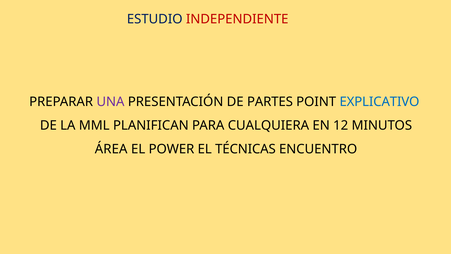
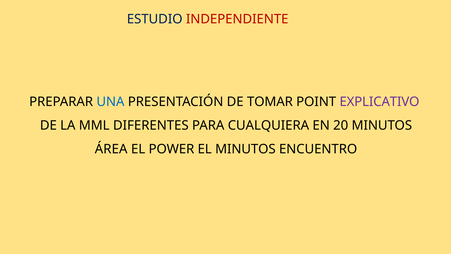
UNA colour: purple -> blue (110, 102)
PARTES: PARTES -> TOMAR (270, 102)
EXPLICATIVO colour: blue -> purple (379, 102)
PLANIFICAN: PLANIFICAN -> DIFERENTES (151, 125)
12: 12 -> 20 (341, 125)
EL TÉCNICAS: TÉCNICAS -> MINUTOS (245, 149)
